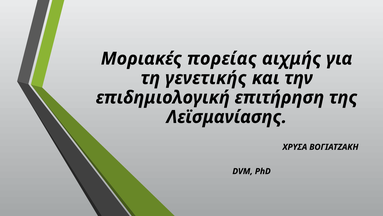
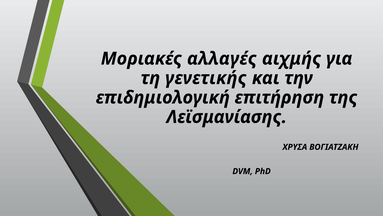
πορείας: πορείας -> αλλαγές (222, 59)
